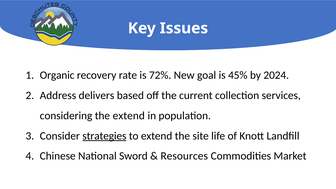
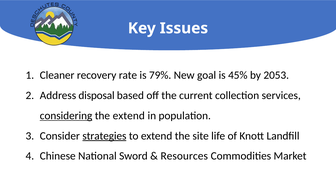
Organic: Organic -> Cleaner (57, 75)
72%: 72% -> 79% (160, 75)
2024: 2024 -> 2053 (276, 75)
delivers: delivers -> disposal (97, 95)
considering underline: none -> present (66, 116)
